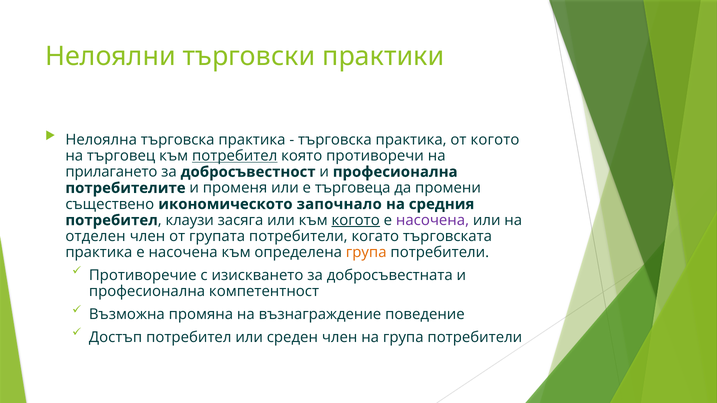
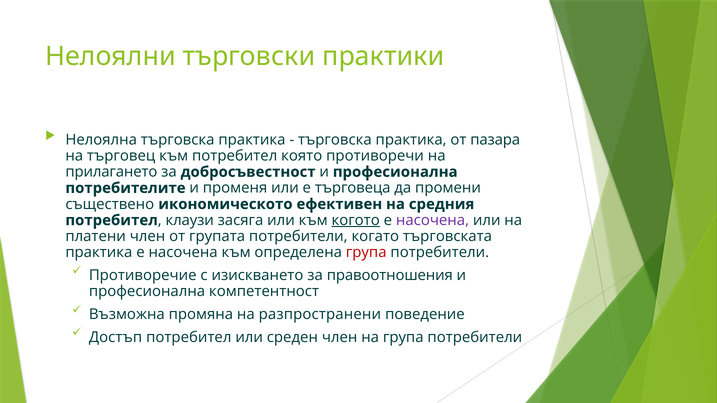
от когото: когото -> пазара (495, 140)
потребител underline: present -> none (235, 156)
започнало: започнало -> ефективен (339, 204)
отделен: отделен -> платени (96, 237)
група colour: orange -> red (366, 253)
добросъвестната: добросъвестната -> правоотношения (390, 276)
възнаграждение: възнаграждение -> разпространени (320, 315)
